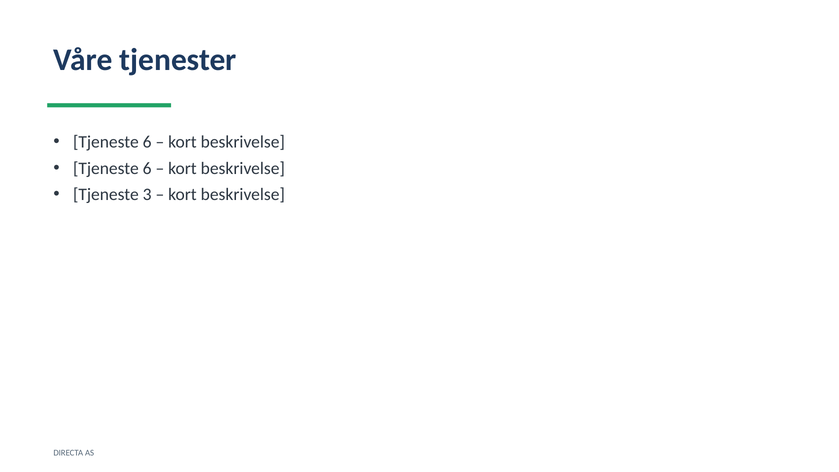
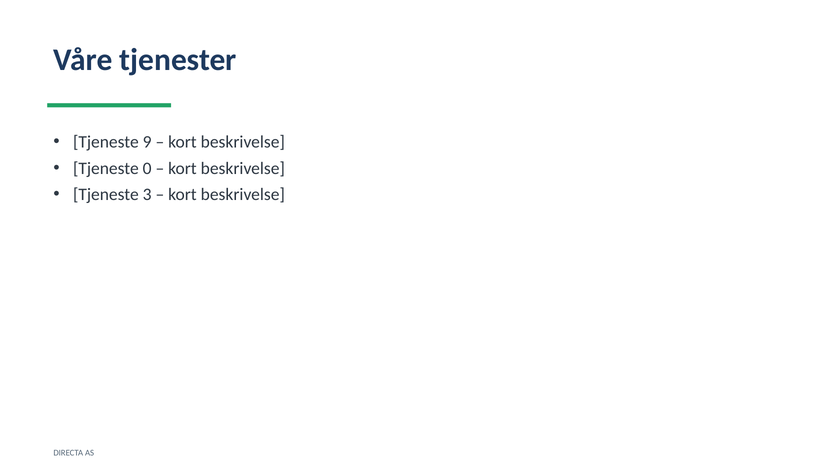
6: 6 -> 9 (147, 142)
6: 6 -> 0 (147, 168)
